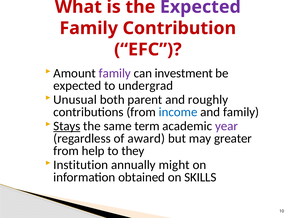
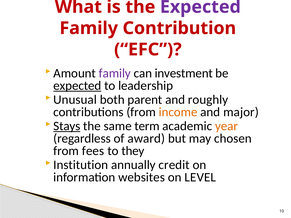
expected underline: none -> present (77, 86)
undergrad: undergrad -> leadership (146, 86)
income colour: blue -> orange (178, 112)
and family: family -> major (241, 112)
year colour: purple -> orange (226, 126)
greater: greater -> chosen (233, 139)
help: help -> fees (93, 151)
might: might -> credit (174, 165)
obtained: obtained -> websites (142, 177)
SKILLS: SKILLS -> LEVEL (200, 177)
